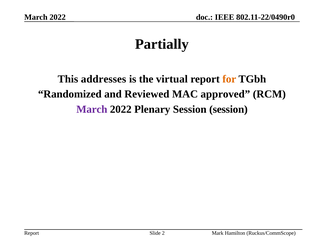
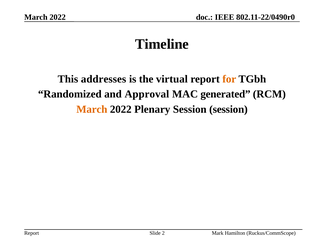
Partially: Partially -> Timeline (162, 44)
Reviewed: Reviewed -> Approval (147, 94)
approved: approved -> generated (225, 94)
March colour: purple -> orange (92, 109)
